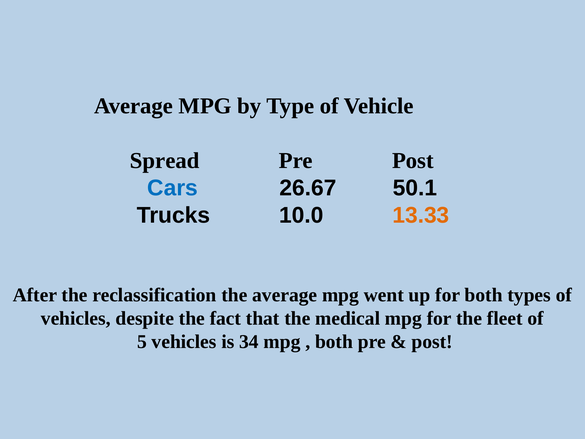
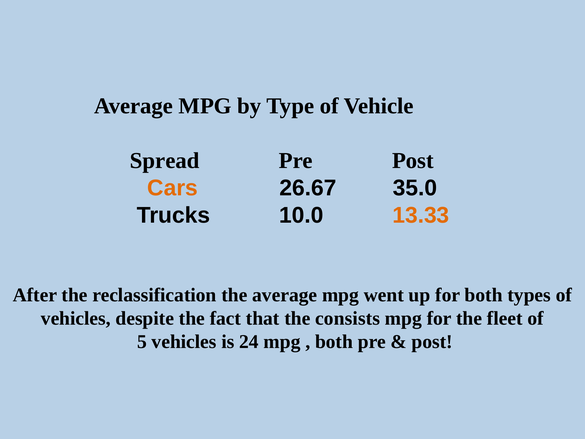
Cars colour: blue -> orange (173, 188)
50.1: 50.1 -> 35.0 (415, 188)
medical: medical -> consists (348, 318)
34: 34 -> 24 (249, 342)
